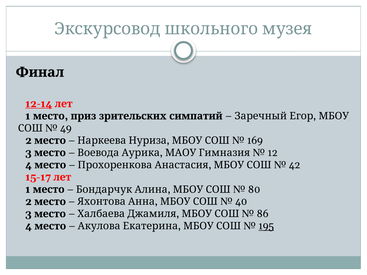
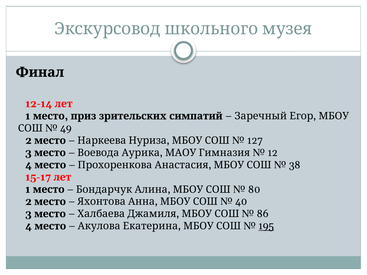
12-14 underline: present -> none (39, 104)
169: 169 -> 127 (255, 141)
42: 42 -> 38 (295, 165)
